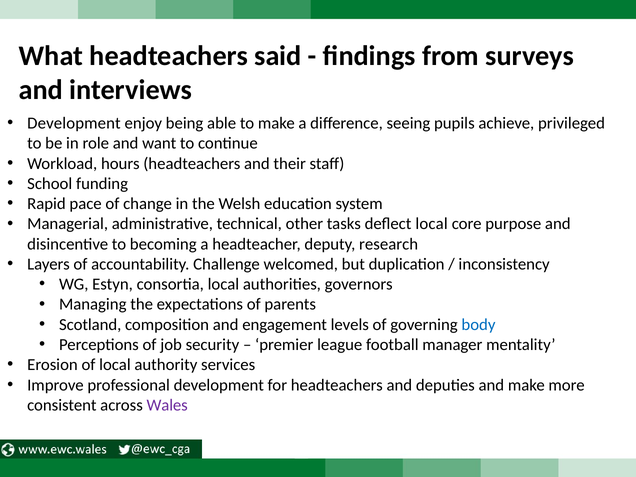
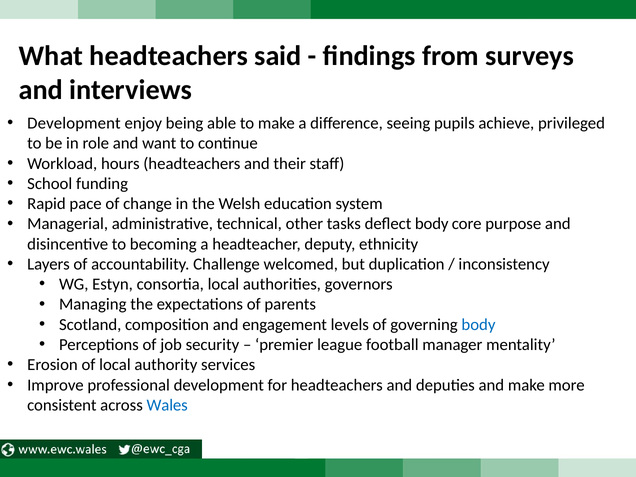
deflect local: local -> body (432, 224)
research: research -> ethnicity (389, 244)
Wales colour: purple -> blue (167, 405)
